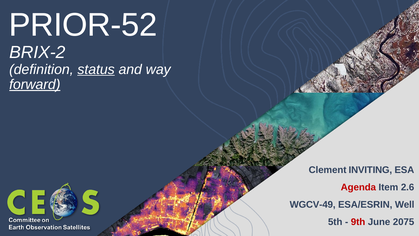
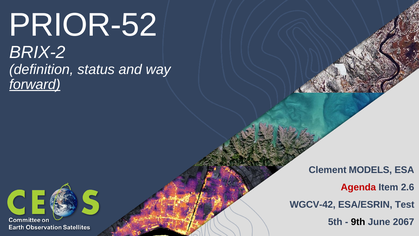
status underline: present -> none (96, 69)
INVITING: INVITING -> MODELS (370, 170)
WGCV-49: WGCV-49 -> WGCV-42 (313, 204)
Well: Well -> Test (405, 204)
9th colour: red -> black (358, 222)
2075: 2075 -> 2067 (404, 222)
